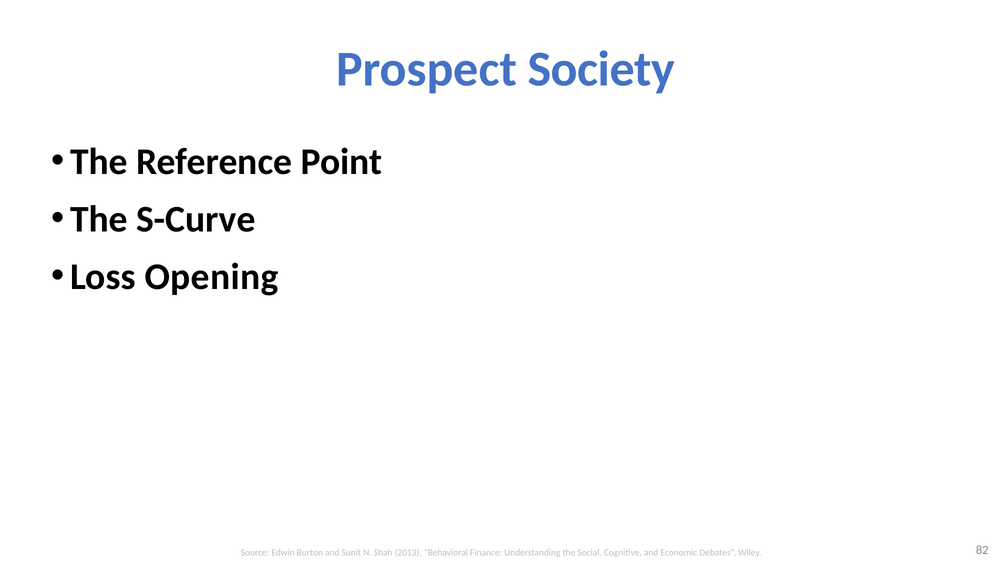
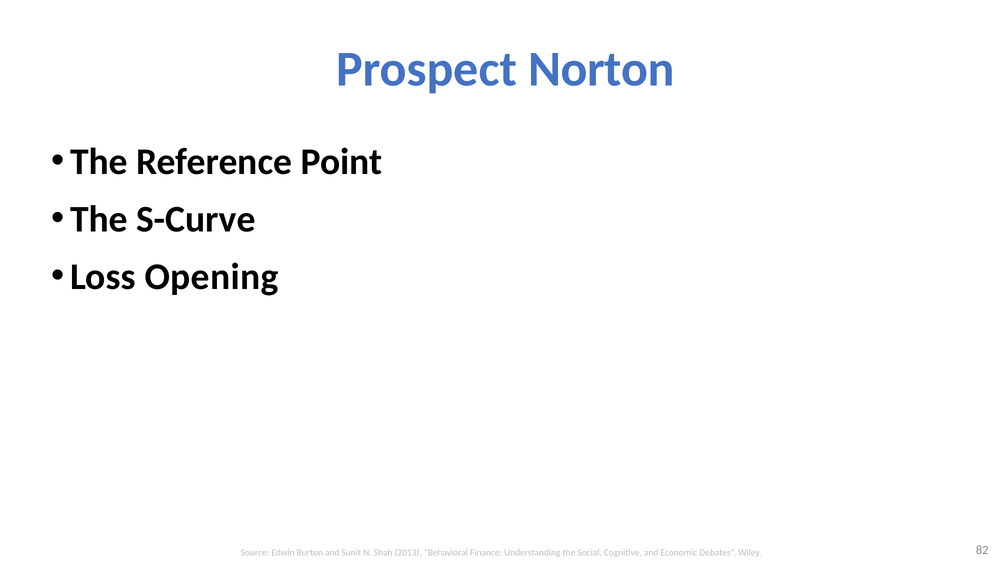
Society: Society -> Norton (601, 69)
